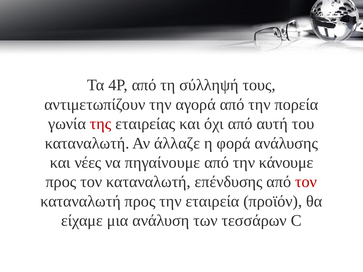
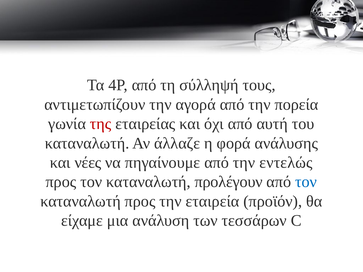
κάνουμε: κάνουμε -> εντελώς (286, 163)
επένδυσης: επένδυσης -> προλέγουν (229, 182)
τον colour: red -> blue (306, 182)
